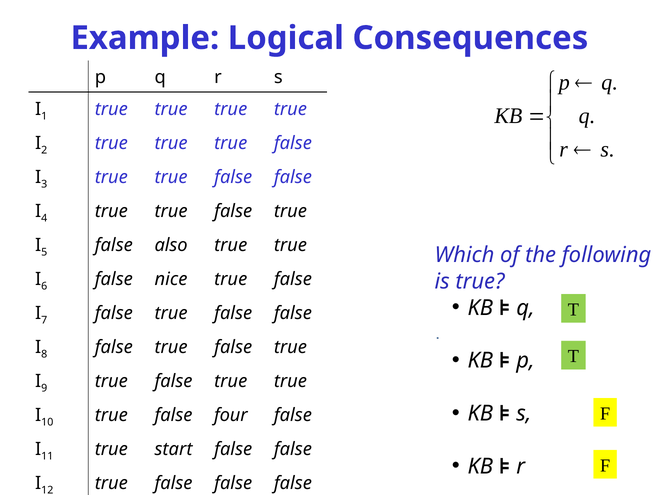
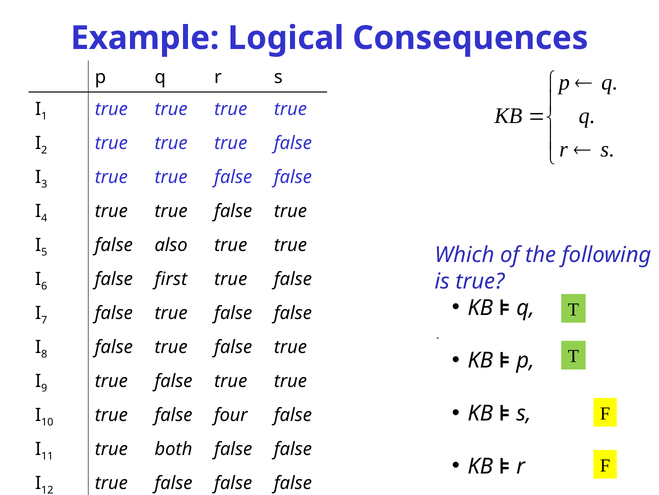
nice: nice -> first (171, 279)
start: start -> both (173, 448)
